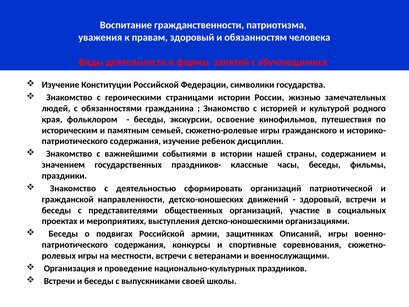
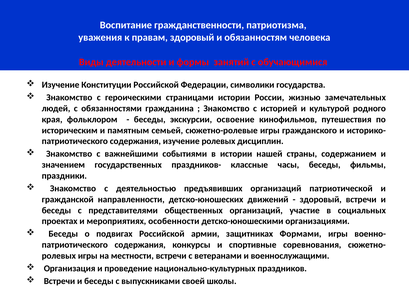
изучение ребенок: ребенок -> ролевых (218, 141)
сформировать: сформировать -> предъявивших (213, 188)
выступления: выступления -> особенности (174, 221)
Описаний: Описаний -> Формами (301, 234)
